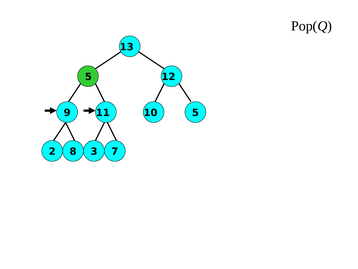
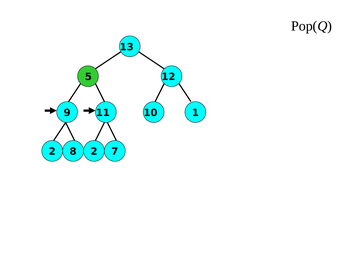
10 5: 5 -> 1 (195, 113)
8 3: 3 -> 2 (94, 151)
